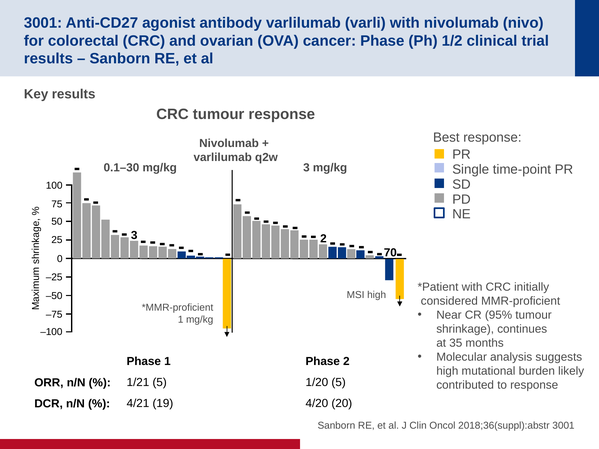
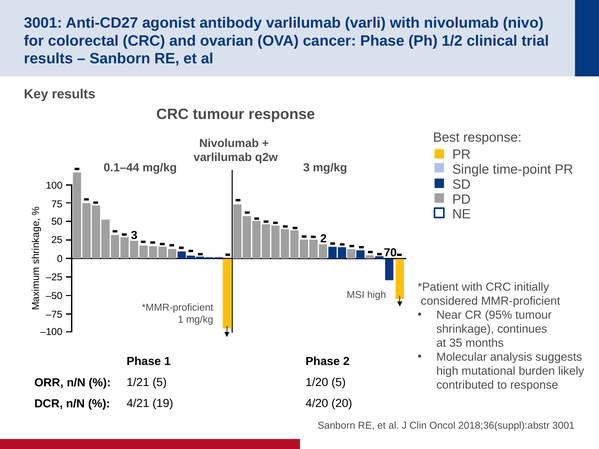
0.1–30: 0.1–30 -> 0.1–44 (121, 168)
